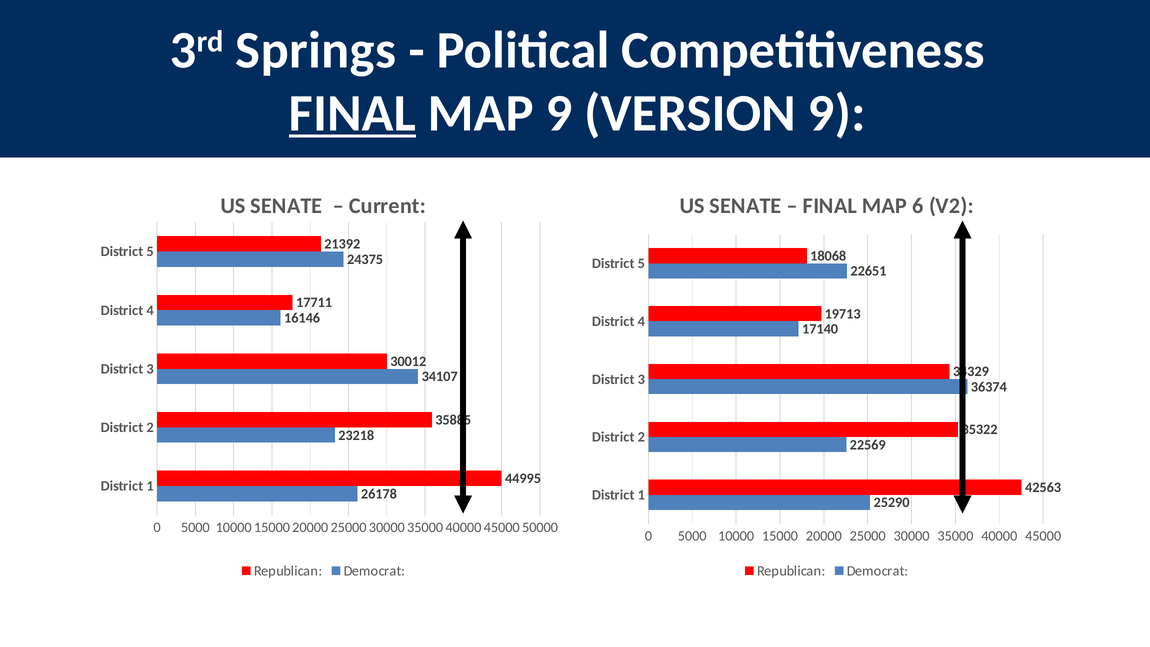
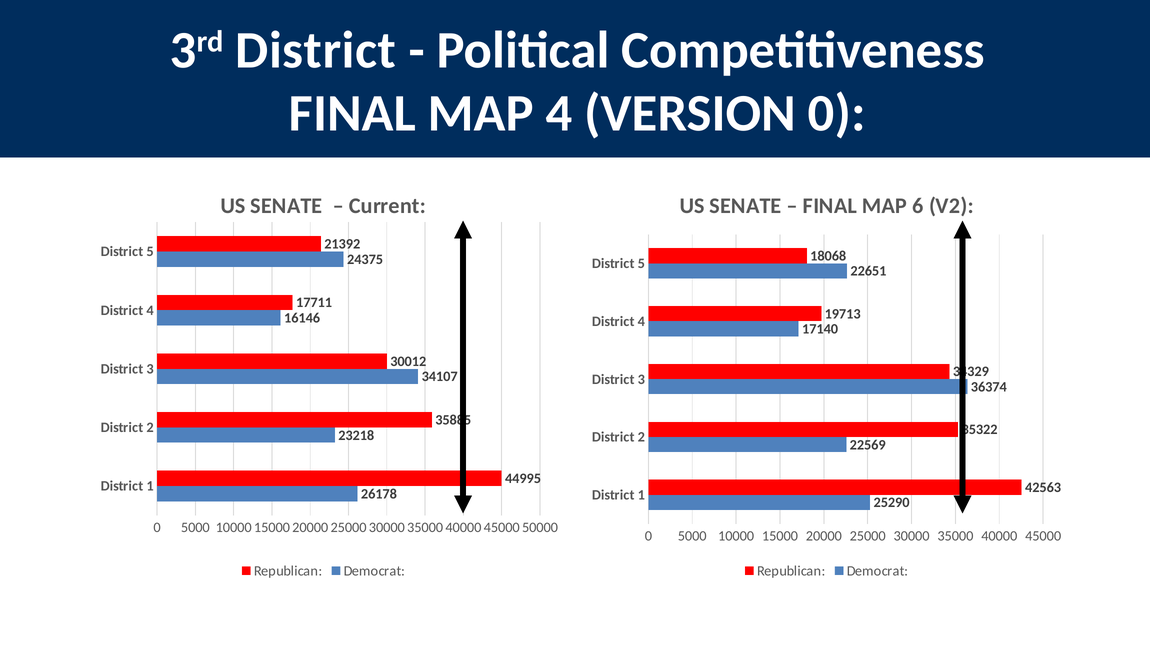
3rd Springs: Springs -> District (316, 50)
FINAL underline: present -> none (352, 113)
MAP 9: 9 -> 4 (559, 113)
VERSION 9: 9 -> 0 (837, 113)
